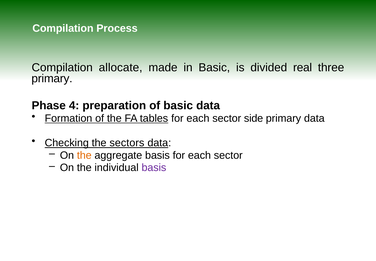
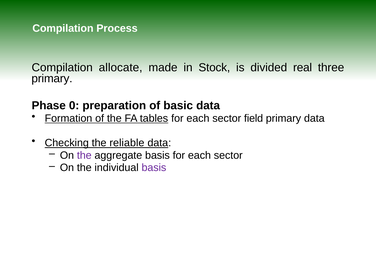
in Basic: Basic -> Stock (214, 67)
4: 4 -> 0 (74, 105)
side: side -> field (254, 118)
sectors: sectors -> reliable (127, 143)
the colour: orange -> purple (84, 155)
